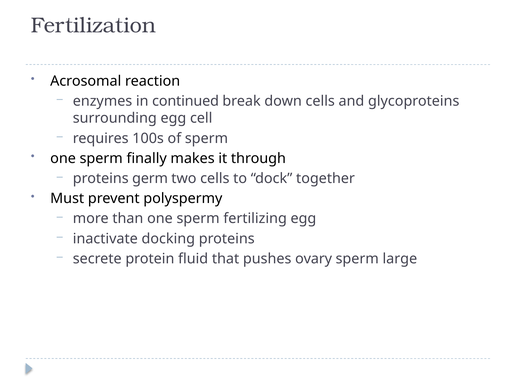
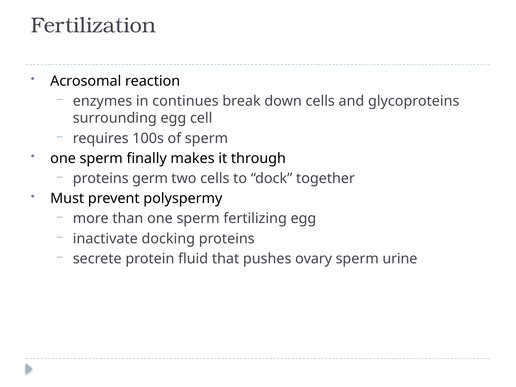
continued: continued -> continues (185, 101)
large: large -> urine (400, 259)
